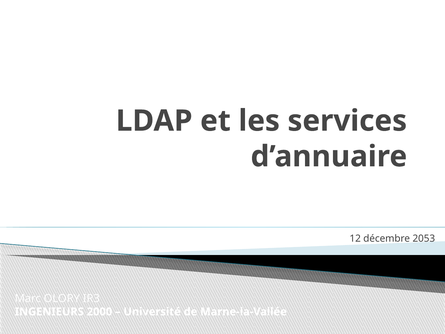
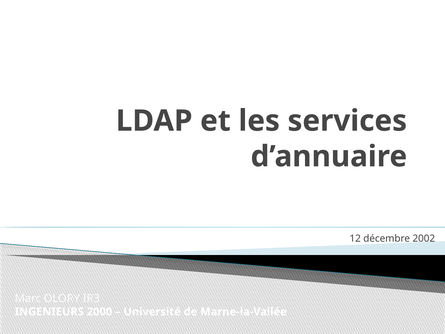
2053: 2053 -> 2002 (424, 238)
